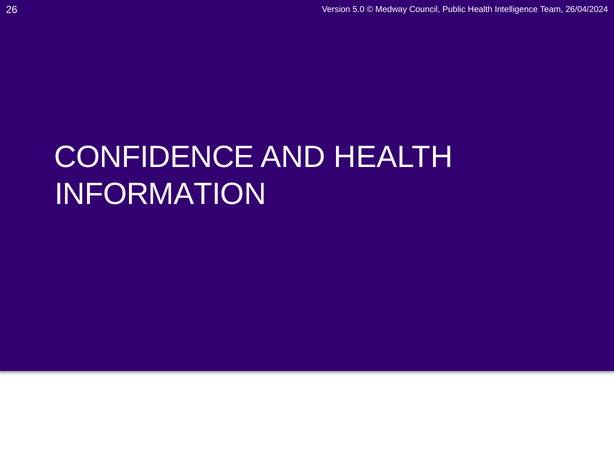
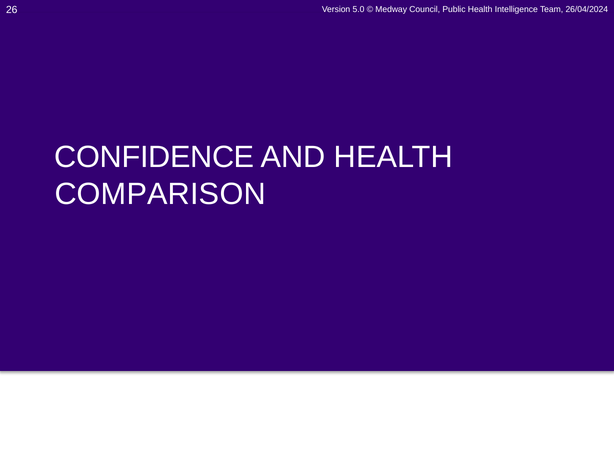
INFORMATION: INFORMATION -> COMPARISON (160, 194)
